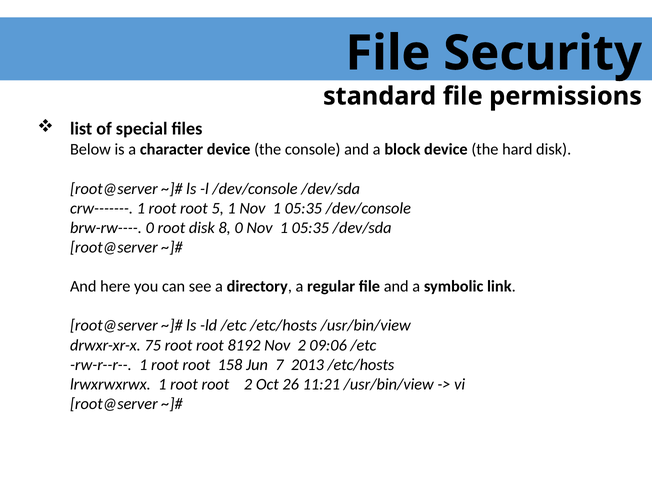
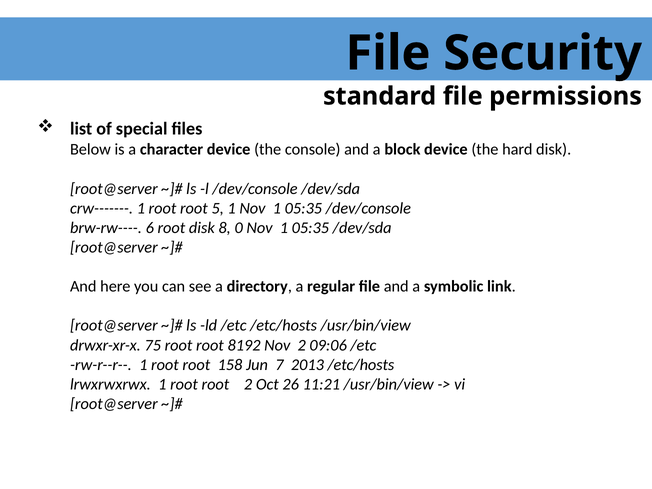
brw-rw---- 0: 0 -> 6 (150, 228)
